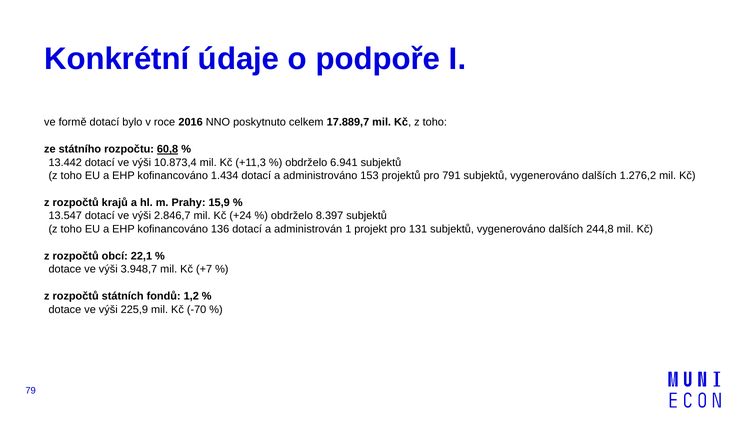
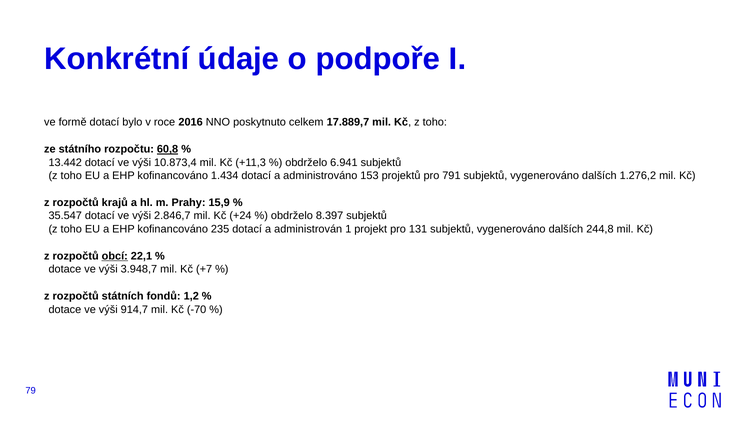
13.547: 13.547 -> 35.547 (65, 216)
136: 136 -> 235 (220, 229)
obcí underline: none -> present (115, 256)
225,9: 225,9 -> 914,7 (134, 309)
